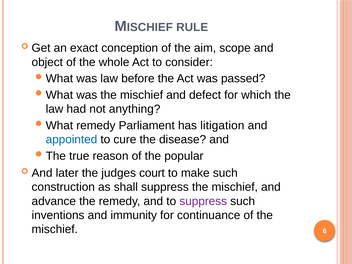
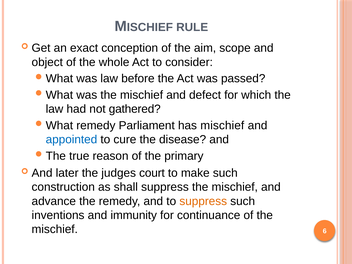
anything: anything -> gathered (135, 109)
has litigation: litigation -> mischief (222, 126)
popular: popular -> primary (184, 156)
suppress colour: purple -> orange (203, 201)
